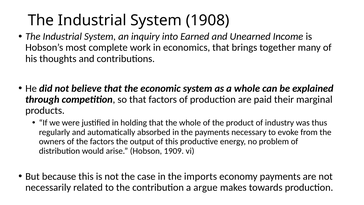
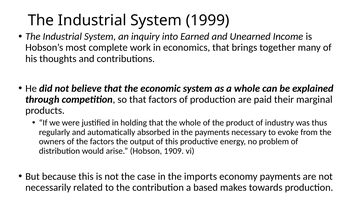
1908: 1908 -> 1999 (208, 20)
argue: argue -> based (206, 187)
